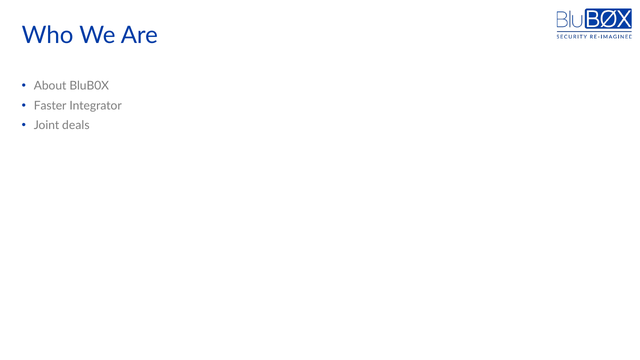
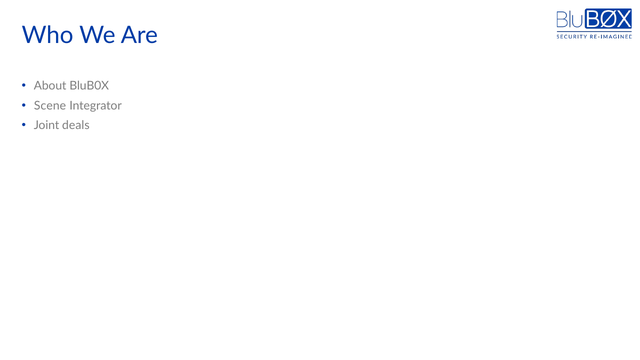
Faster: Faster -> Scene (50, 106)
